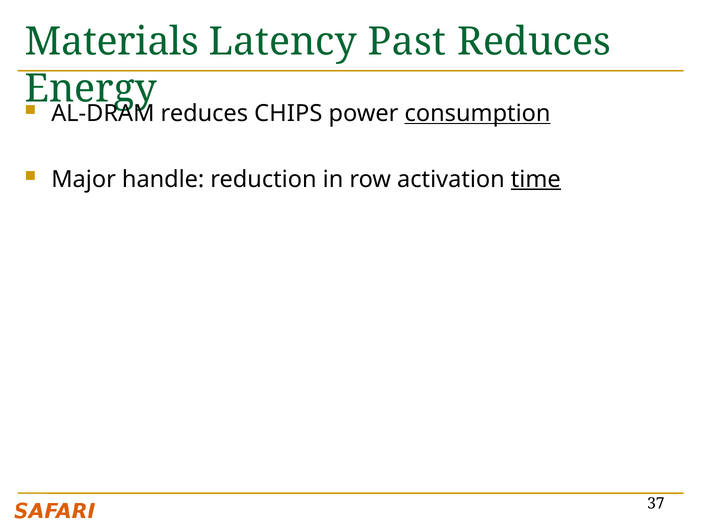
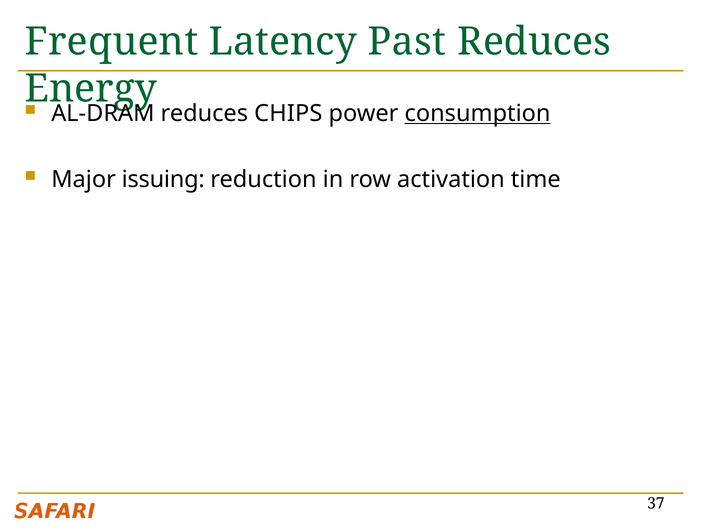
Materials: Materials -> Frequent (112, 42)
handle: handle -> issuing (163, 179)
time underline: present -> none (536, 179)
